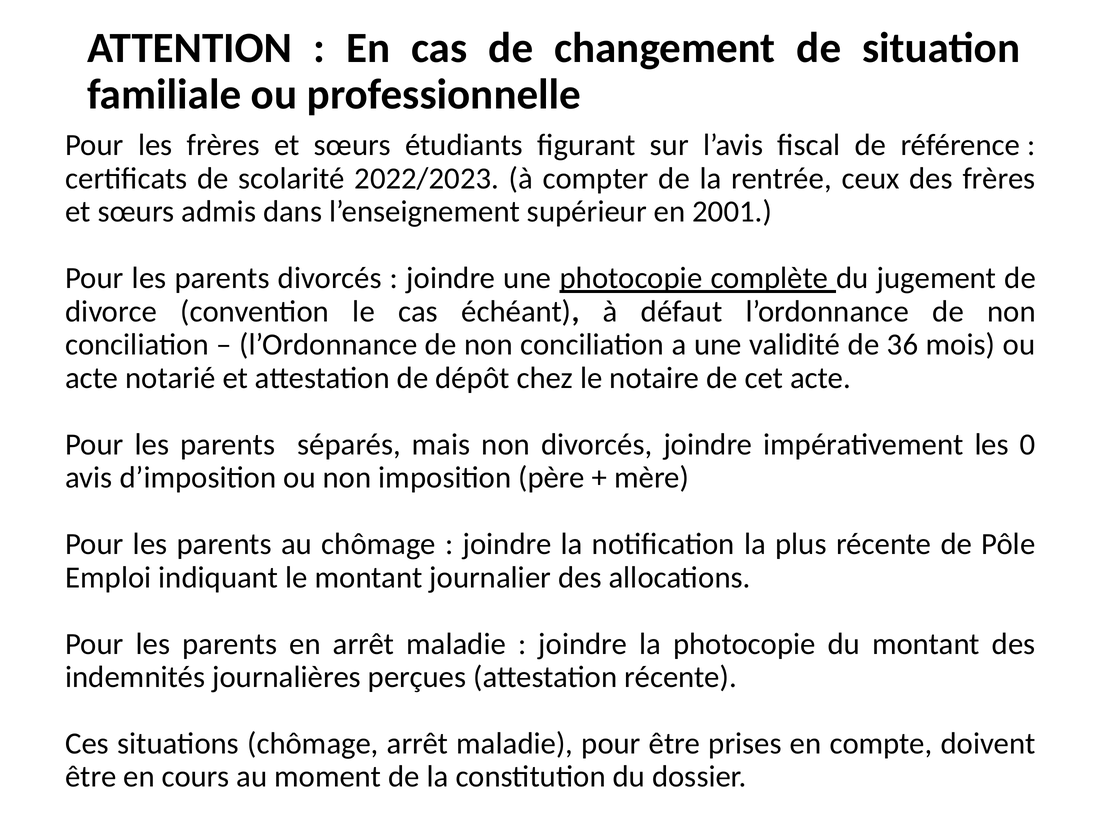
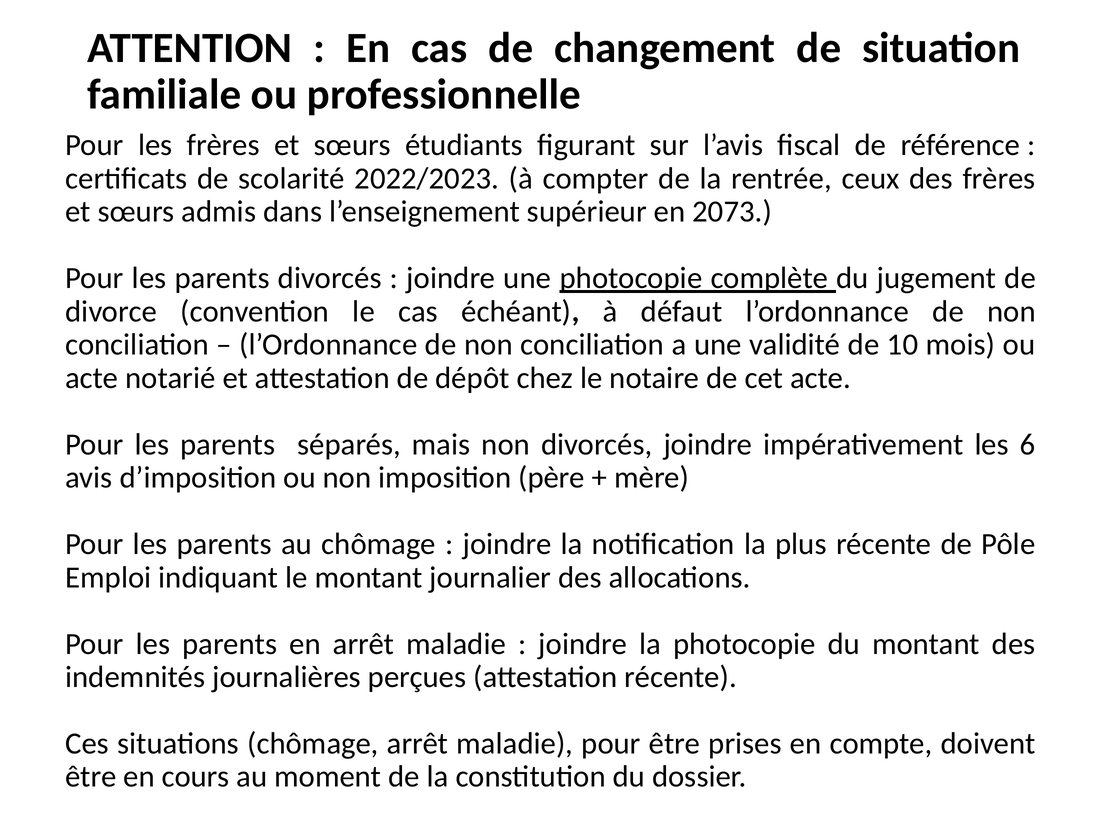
2001: 2001 -> 2073 (732, 212)
36: 36 -> 10 (902, 345)
0: 0 -> 6 (1028, 444)
